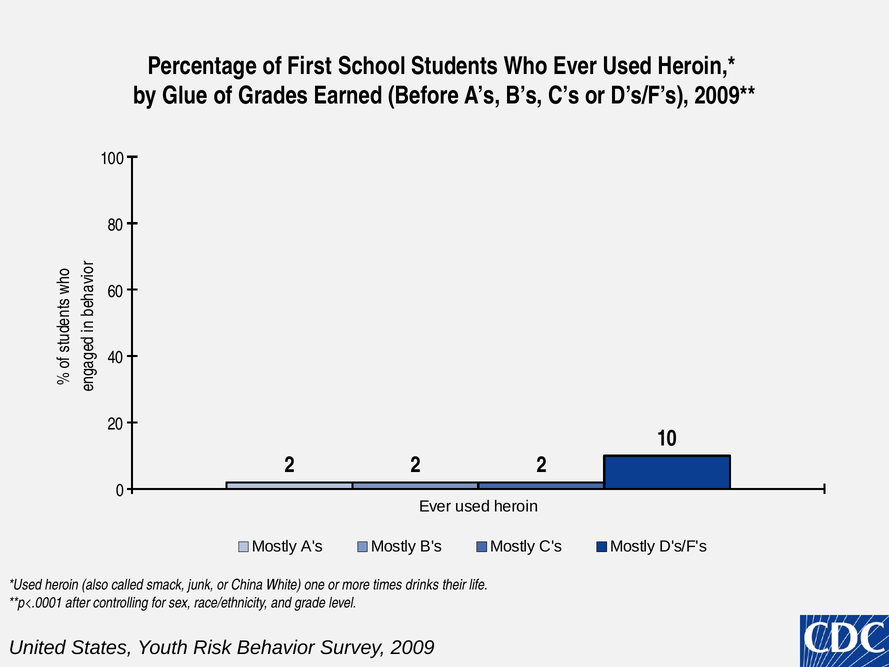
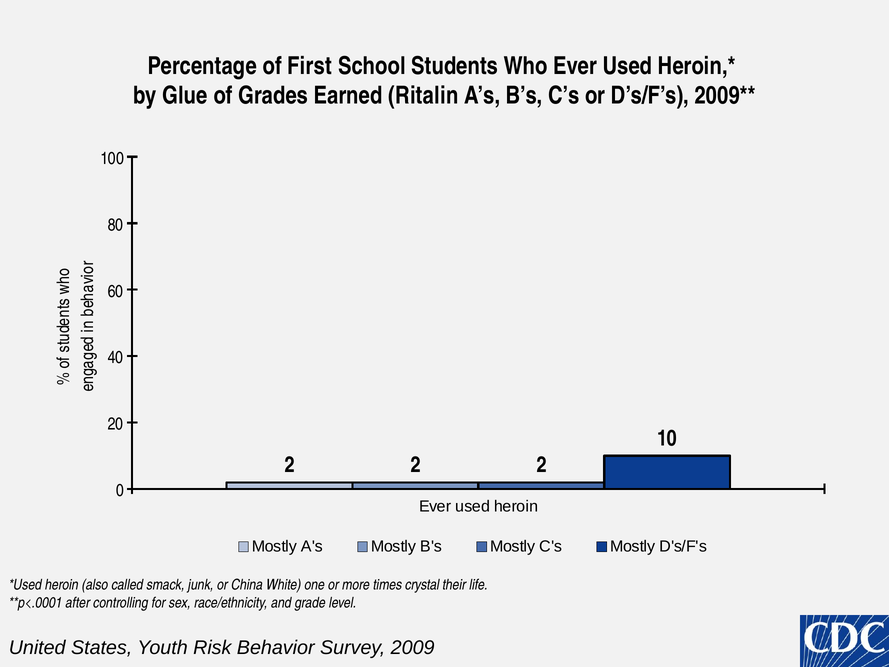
Before: Before -> Ritalin (423, 96)
drinks: drinks -> crystal (422, 585)
